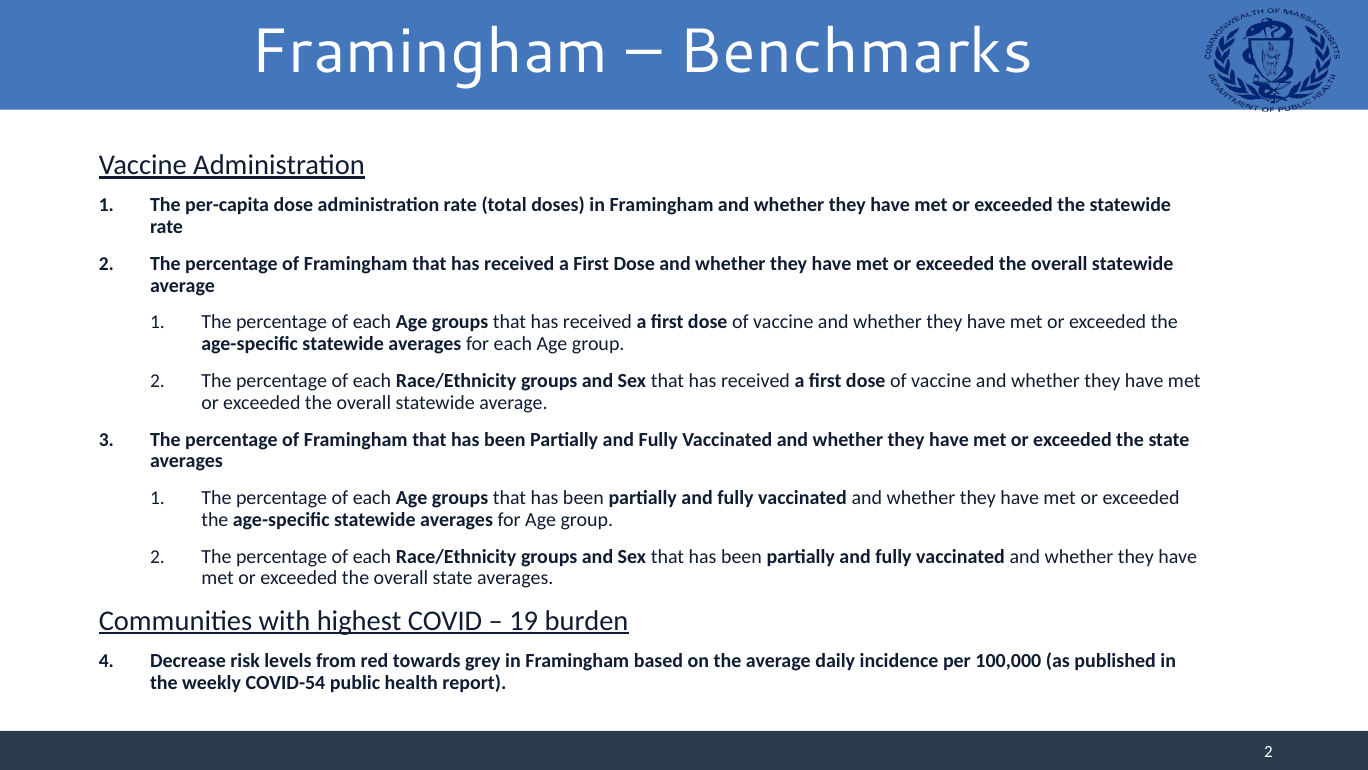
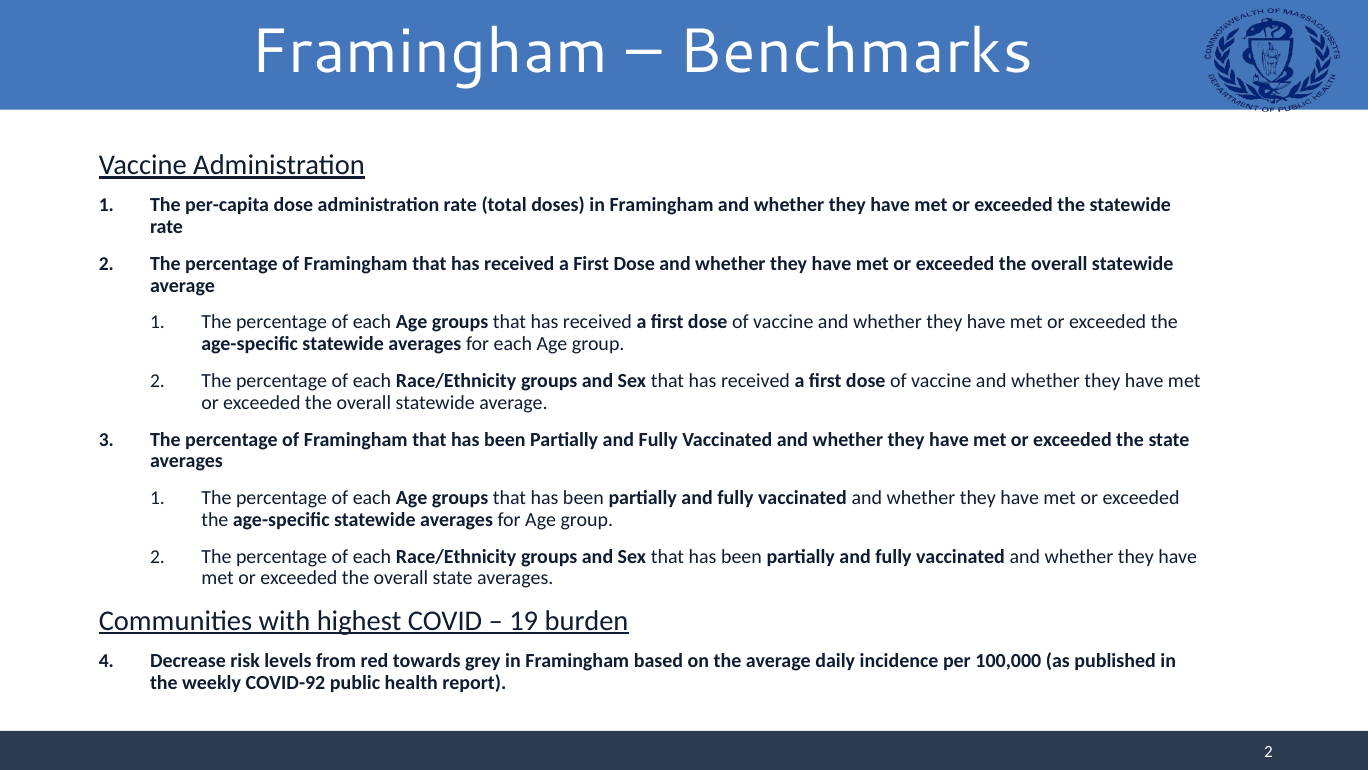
COVID-54: COVID-54 -> COVID-92 (285, 682)
